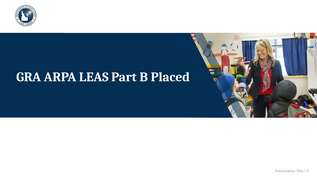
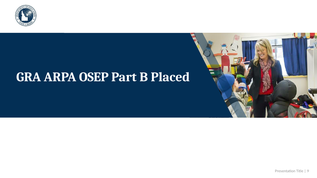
LEAS: LEAS -> OSEP (94, 77)
